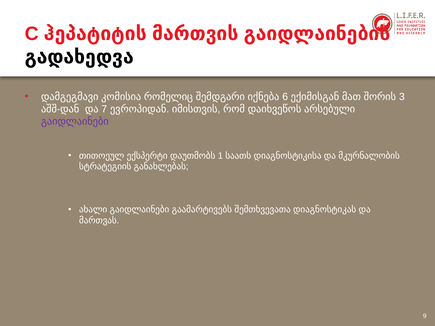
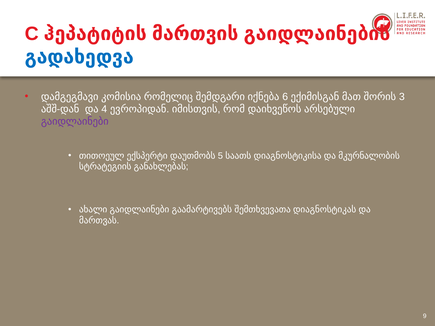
გადახედვა colour: black -> blue (79, 57)
7: 7 -> 4 (104, 109)
1: 1 -> 5 (220, 156)
